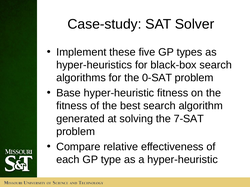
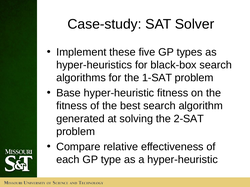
0-SAT: 0-SAT -> 1-SAT (157, 78)
7-SAT: 7-SAT -> 2-SAT (189, 119)
